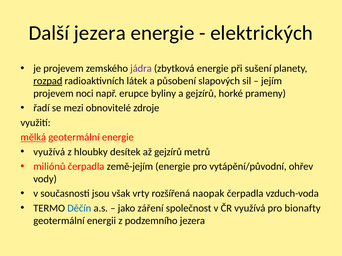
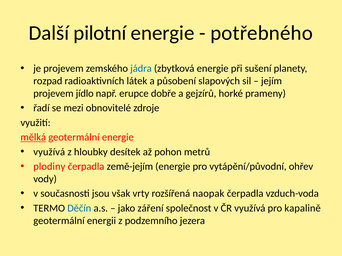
Další jezera: jezera -> pilotní (100, 33)
elektrických: elektrických -> potřebného (262, 33)
jádra colour: purple -> blue (141, 69)
rozpad underline: present -> none (48, 81)
noci: noci -> jídlo (85, 94)
byliny: byliny -> dobře (164, 94)
až gejzírů: gejzírů -> pohon (168, 152)
miliónů: miliónů -> plodiny (49, 167)
bionafty: bionafty -> kapalině (303, 209)
